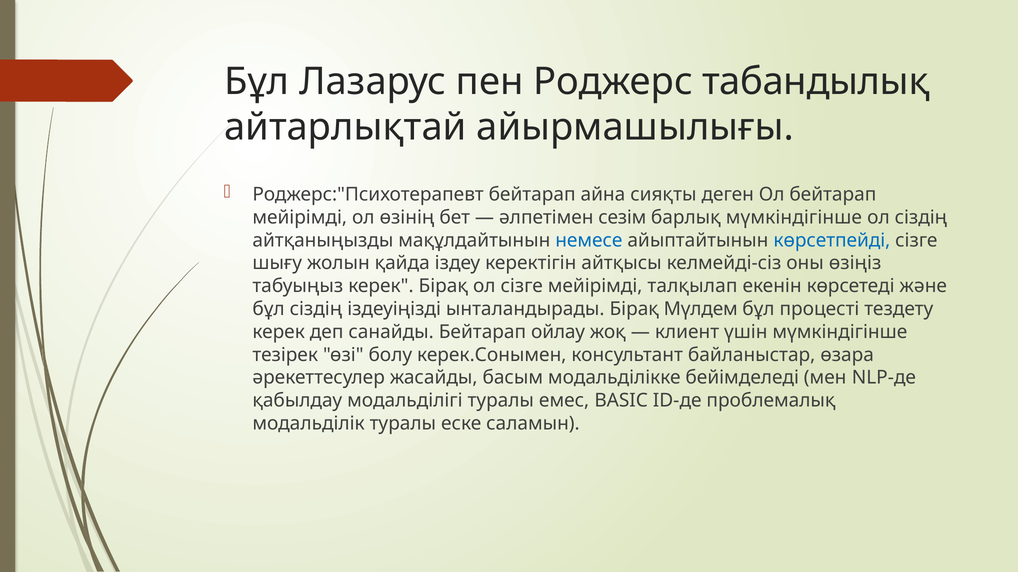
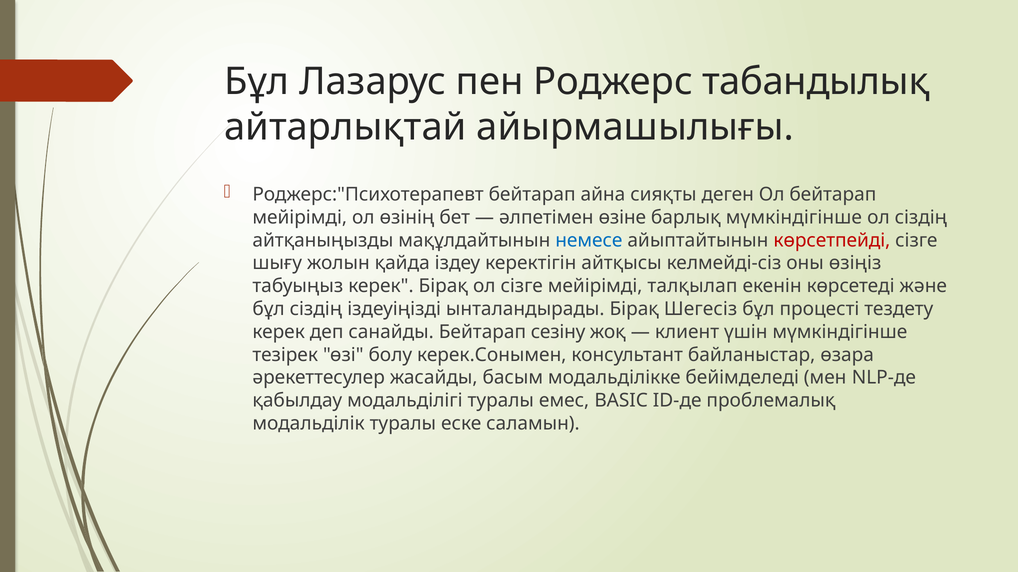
сезім: сезім -> өзіне (622, 218)
көрсетпейді colour: blue -> red (832, 241)
Мүлдем: Мүлдем -> Шегесіз (701, 309)
ойлау: ойлау -> сезіну (558, 332)
